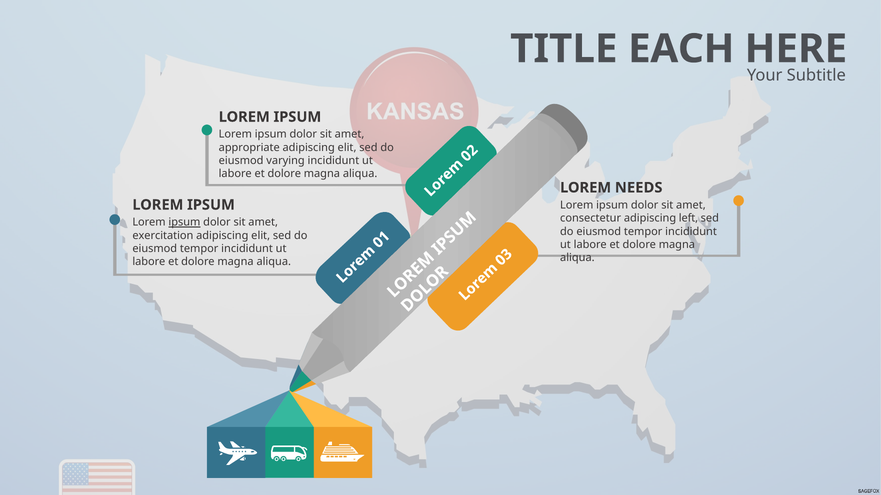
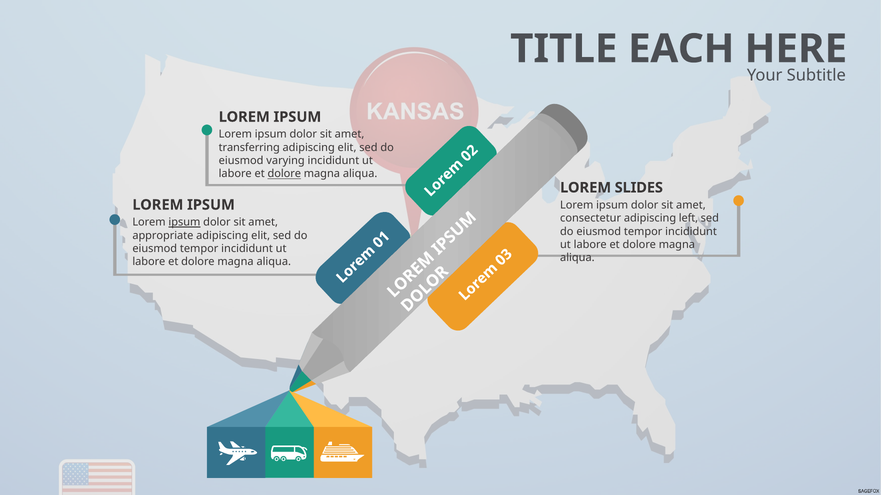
appropriate: appropriate -> transferring (249, 148)
dolore underline: none -> present (284, 174)
NEEDS: NEEDS -> SLIDES (639, 188)
exercitation: exercitation -> appropriate (163, 236)
